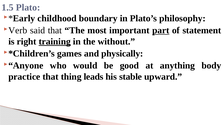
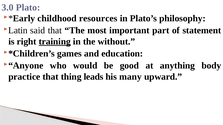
1.5: 1.5 -> 3.0 (8, 7)
boundary: boundary -> resources (98, 18)
Verb: Verb -> Latin (18, 30)
part underline: present -> none (161, 30)
physically: physically -> education (122, 54)
stable: stable -> many (130, 77)
